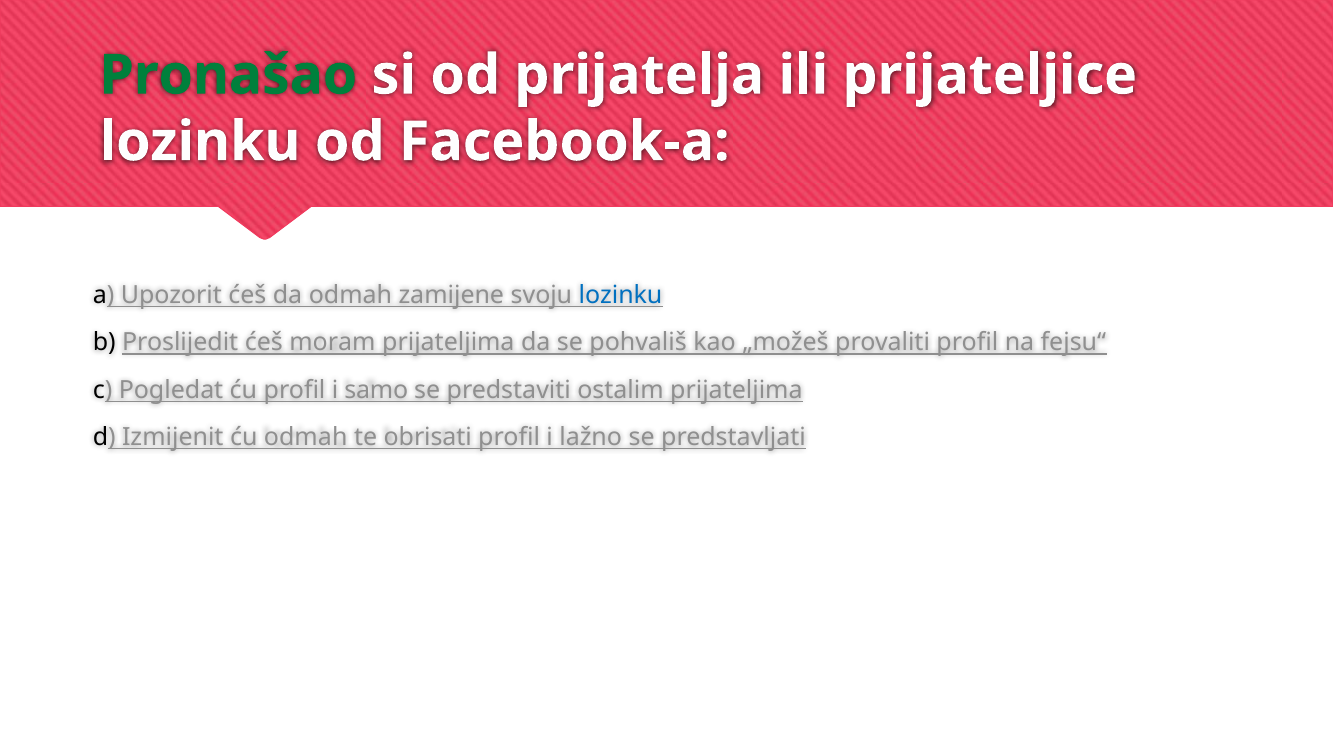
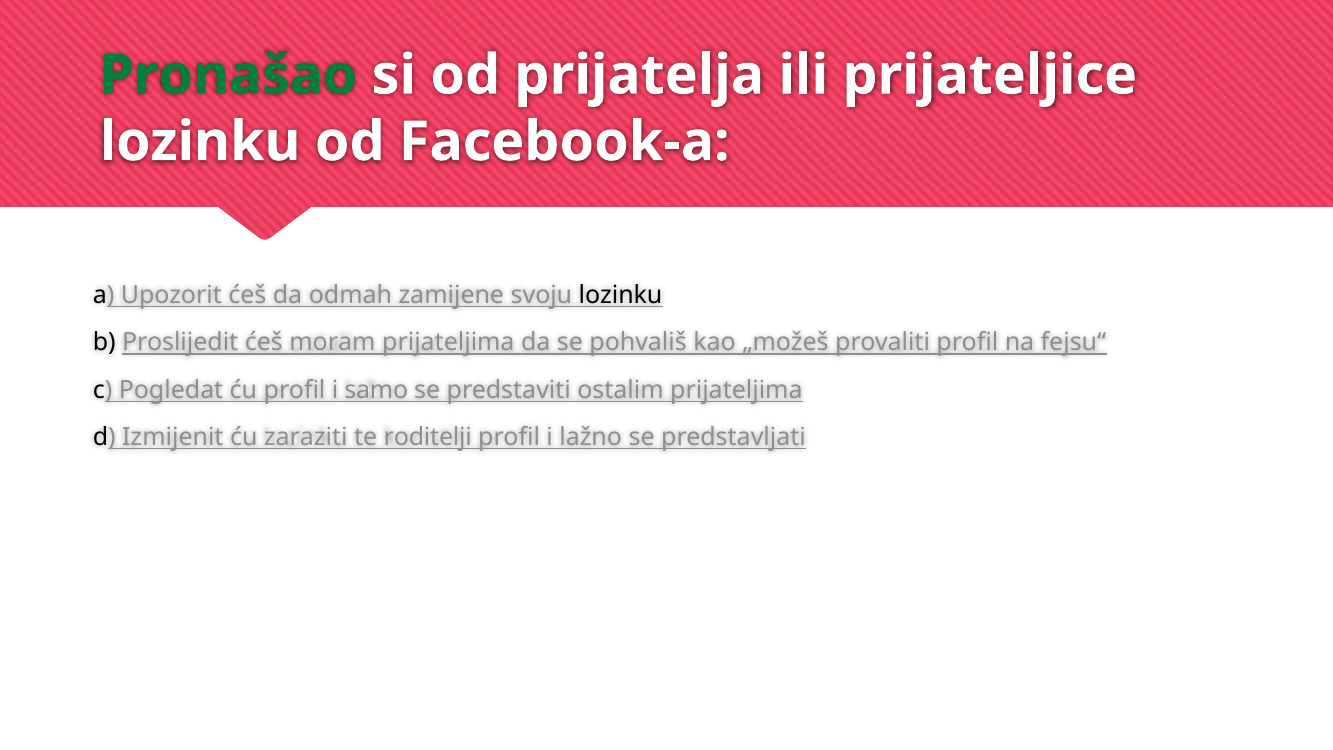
lozinku colour: blue -> black (621, 295)
ću odmah: odmah -> zaraziti (306, 437)
obrisati: obrisati -> roditelji (428, 437)
